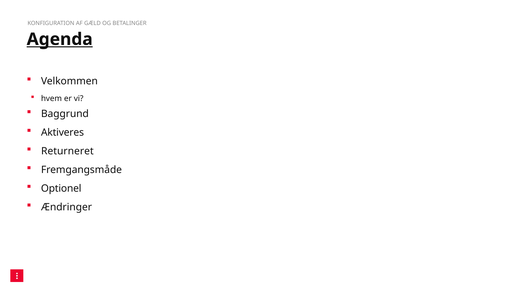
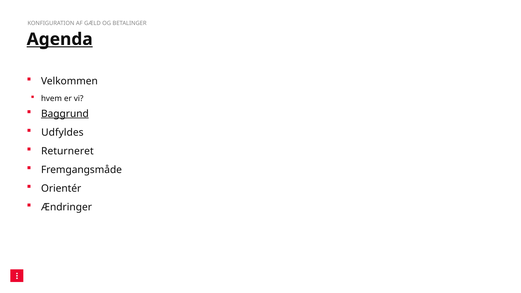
Baggrund underline: none -> present (65, 114)
Aktiveres: Aktiveres -> Udfyldes (62, 132)
Optionel: Optionel -> Orientér (61, 189)
